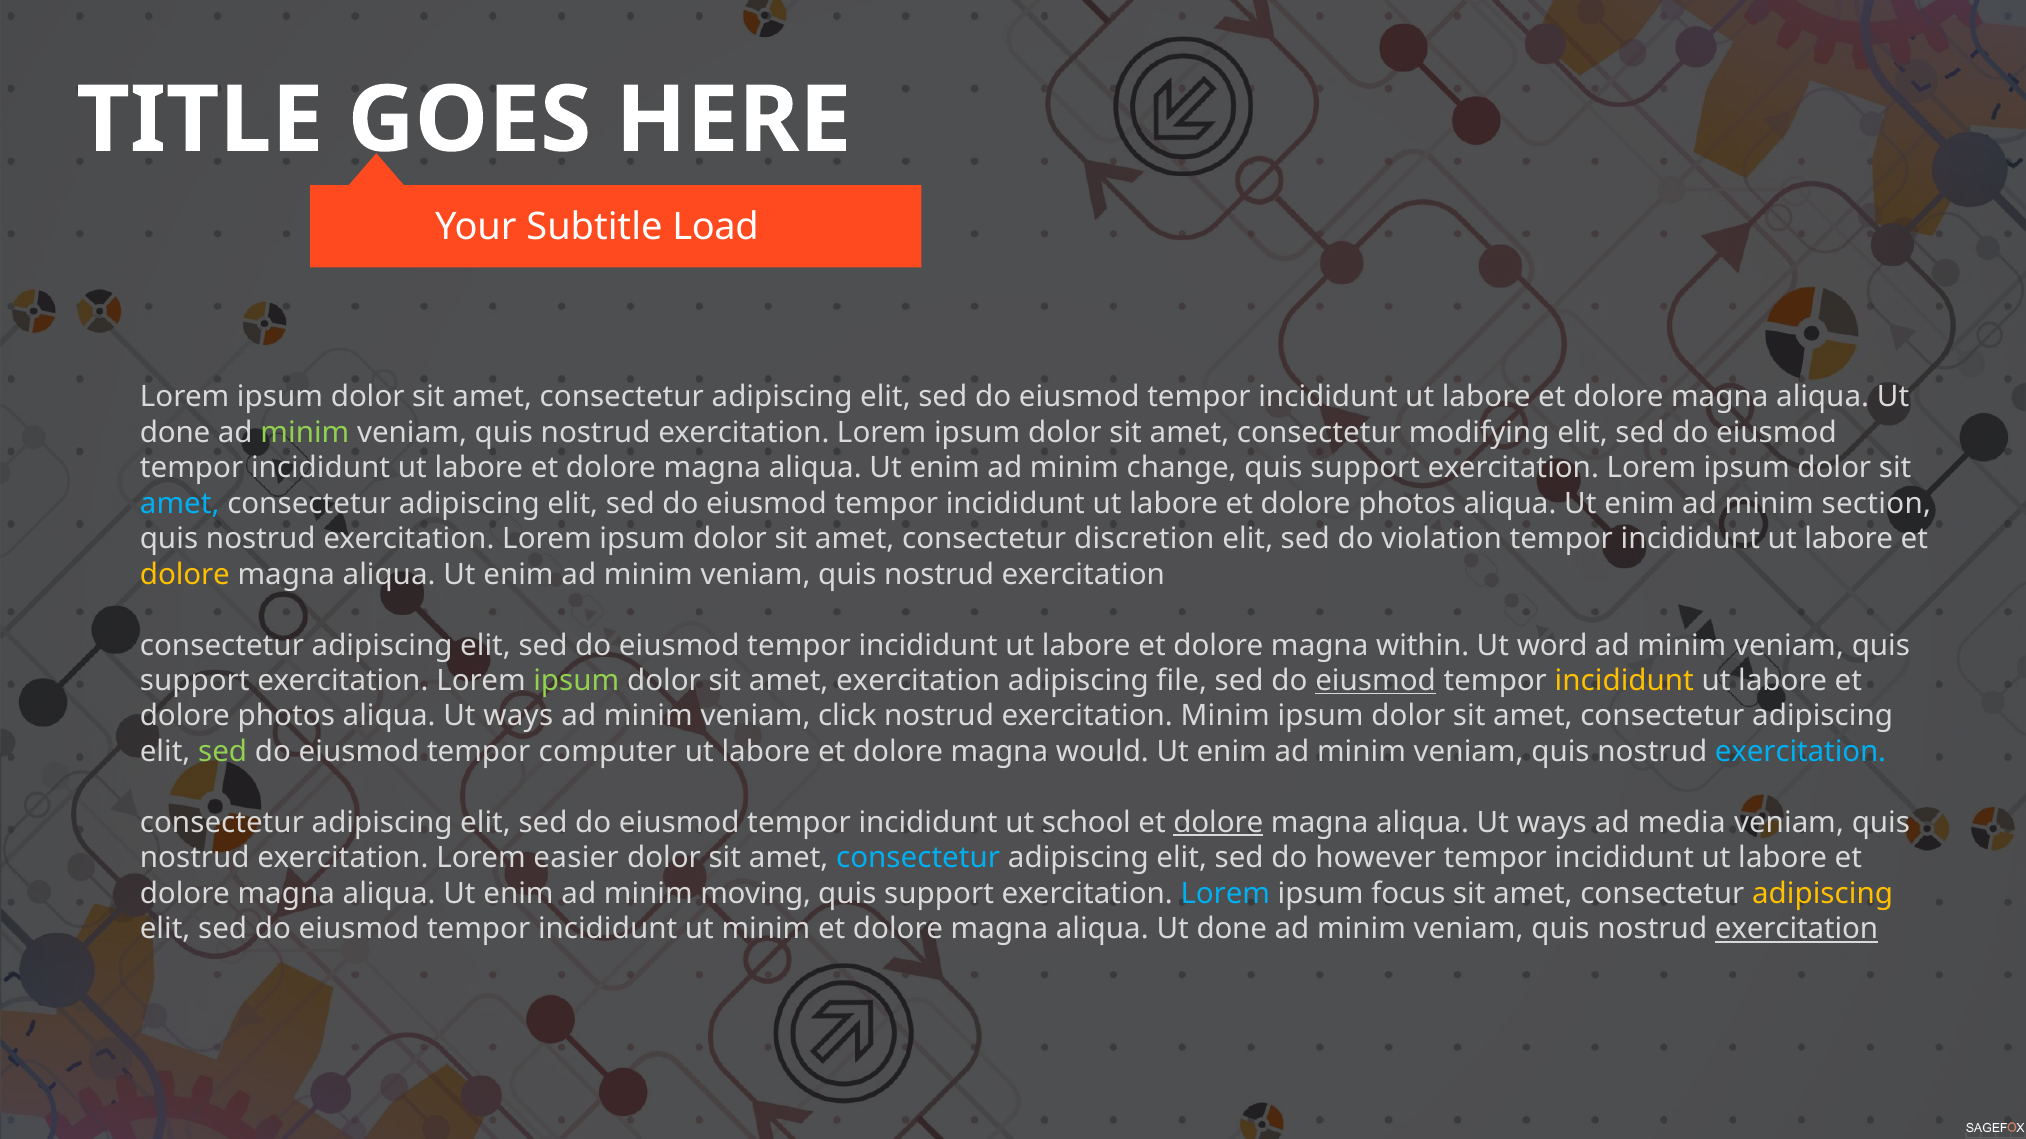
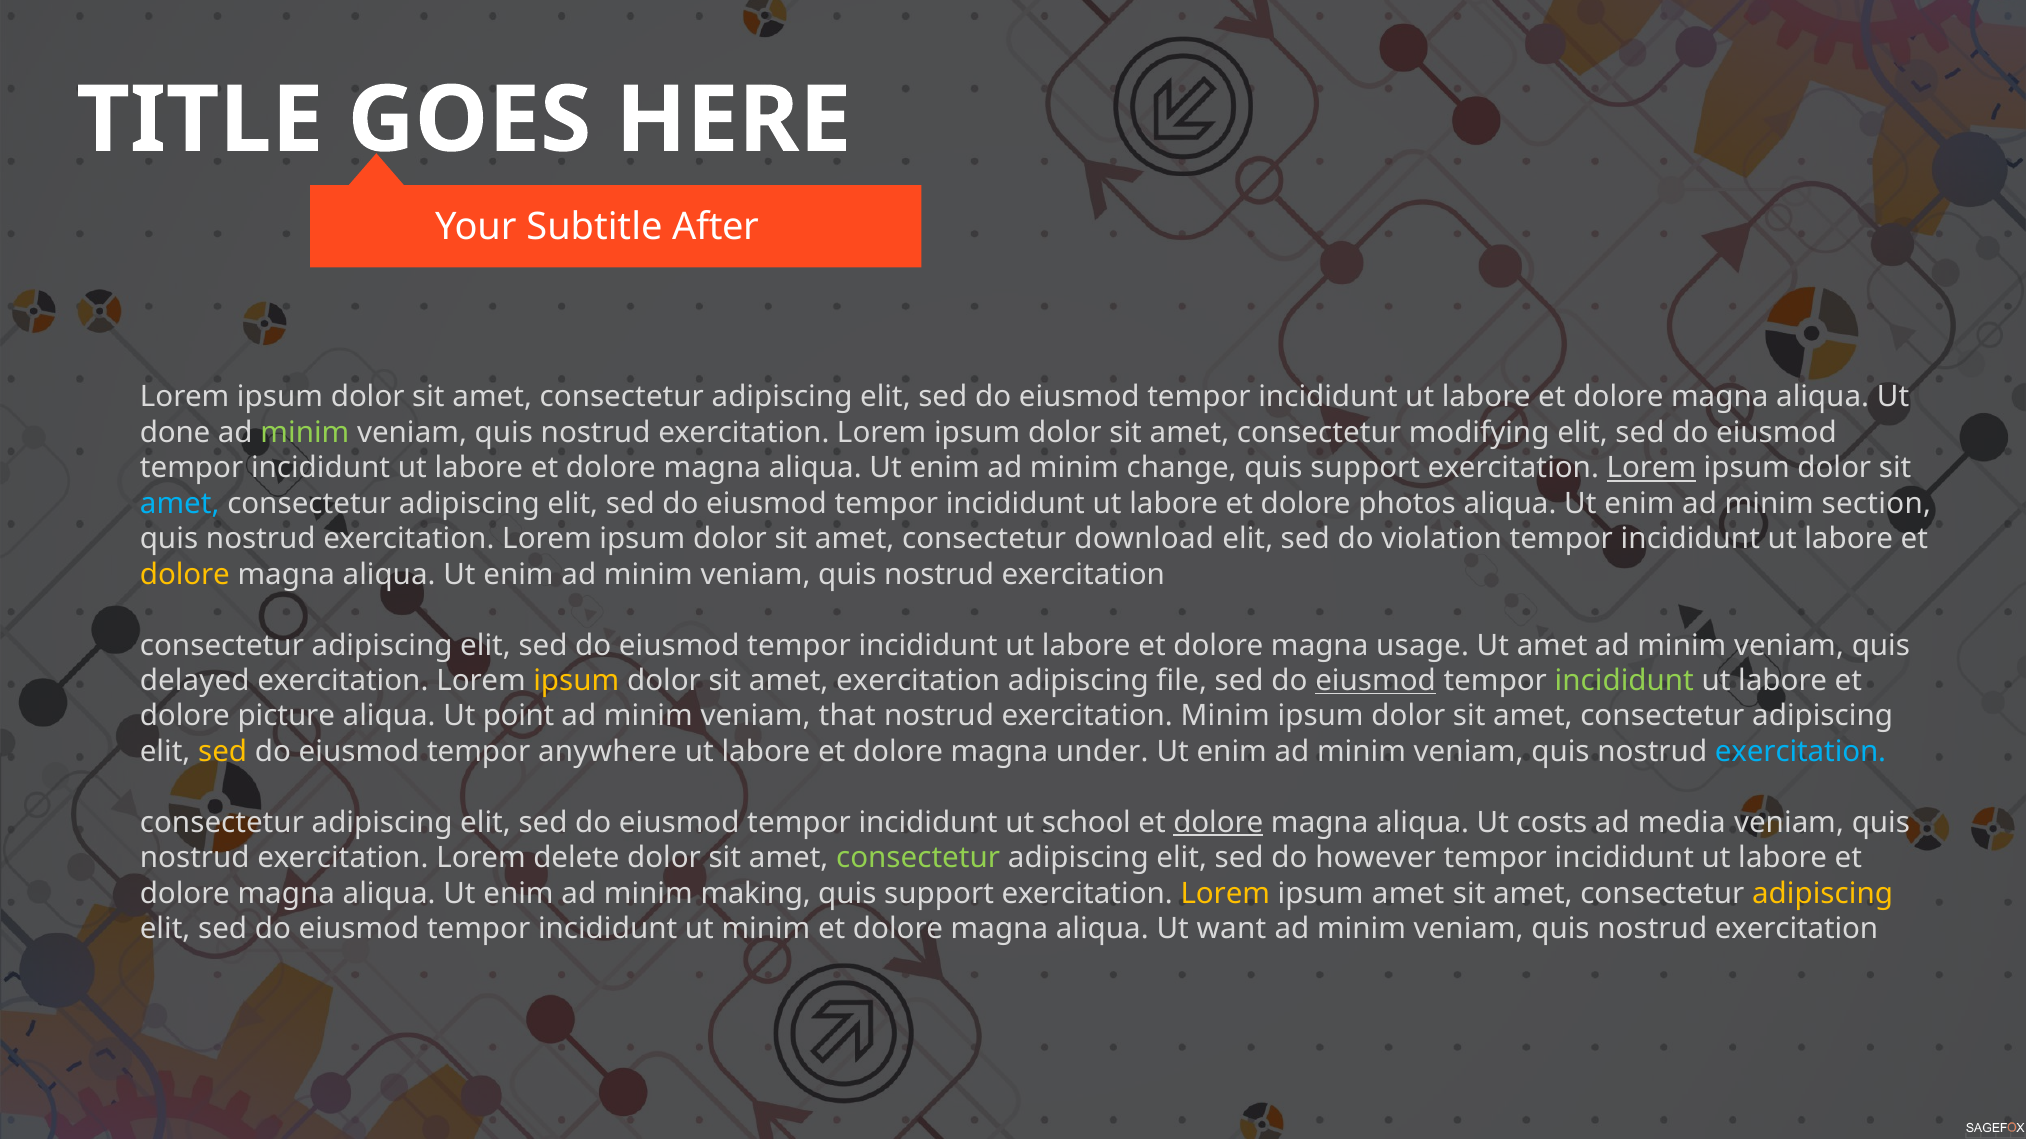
Load: Load -> After (716, 227)
Lorem underline: none -> present (1651, 468)
discretion: discretion -> download (1144, 539)
within: within -> usage (1423, 646)
Ut word: word -> amet (1552, 646)
support: support -> delayed (195, 681)
ipsum colour: light green -> yellow (576, 681)
incididunt colour: yellow -> light green (1624, 681)
photos: photos -> picture (286, 717)
ways: ways -> point (519, 717)
click: click -> that (847, 717)
sed colour: light green -> yellow (223, 752)
computer: computer -> anywhere (608, 752)
would: would -> under (1102, 752)
magna aliqua Ut ways: ways -> costs (1552, 823)
easier: easier -> delete (576, 859)
consectetur colour: light blue -> light green (918, 859)
moving: moving -> making (756, 894)
Lorem colour: light blue -> yellow (1225, 894)
ipsum focus: focus -> amet (1408, 894)
done: done -> want (1231, 929)
exercitation underline: present -> none (1796, 929)
